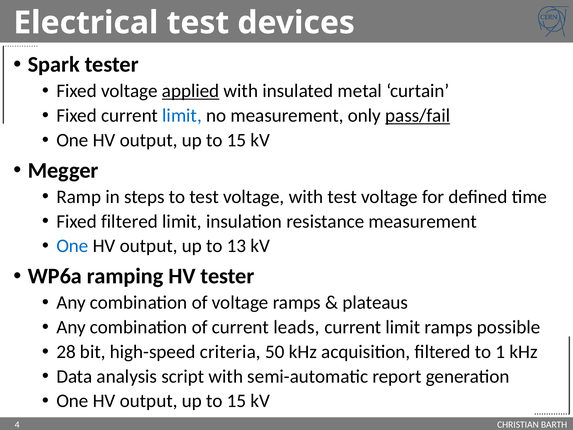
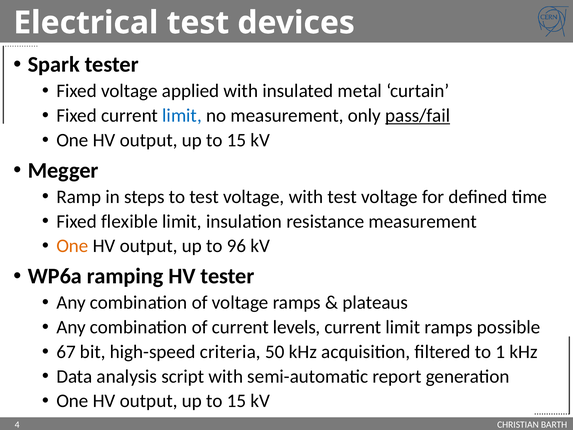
applied underline: present -> none (191, 91)
Fixed filtered: filtered -> flexible (129, 221)
One colour: blue -> orange (72, 246)
13: 13 -> 96 (236, 246)
leads: leads -> levels (297, 327)
28: 28 -> 67 (66, 352)
